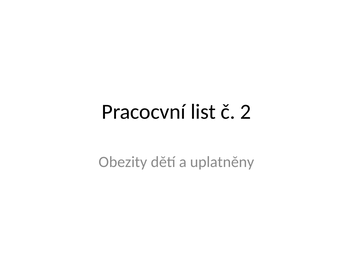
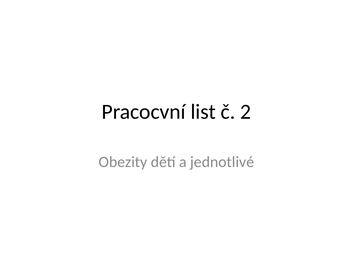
uplatněny: uplatněny -> jednotlivé (222, 162)
